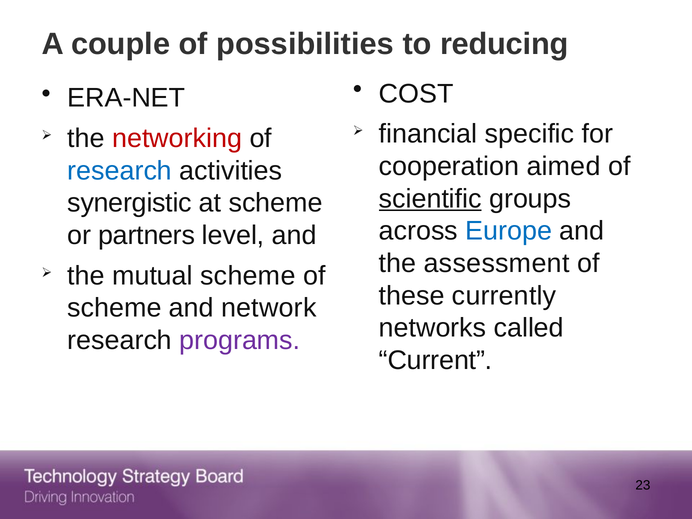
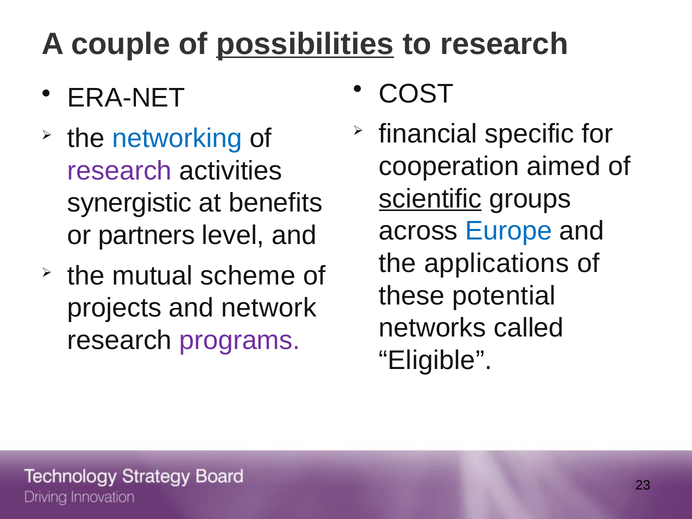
possibilities underline: none -> present (305, 44)
to reducing: reducing -> research (504, 44)
networking colour: red -> blue (177, 138)
research colour: blue -> purple (120, 171)
at scheme: scheme -> benefits (276, 203)
assessment: assessment -> applications (497, 263)
currently: currently -> potential (504, 296)
scheme: scheme -> projects (115, 308)
Current: Current -> Eligible (435, 360)
